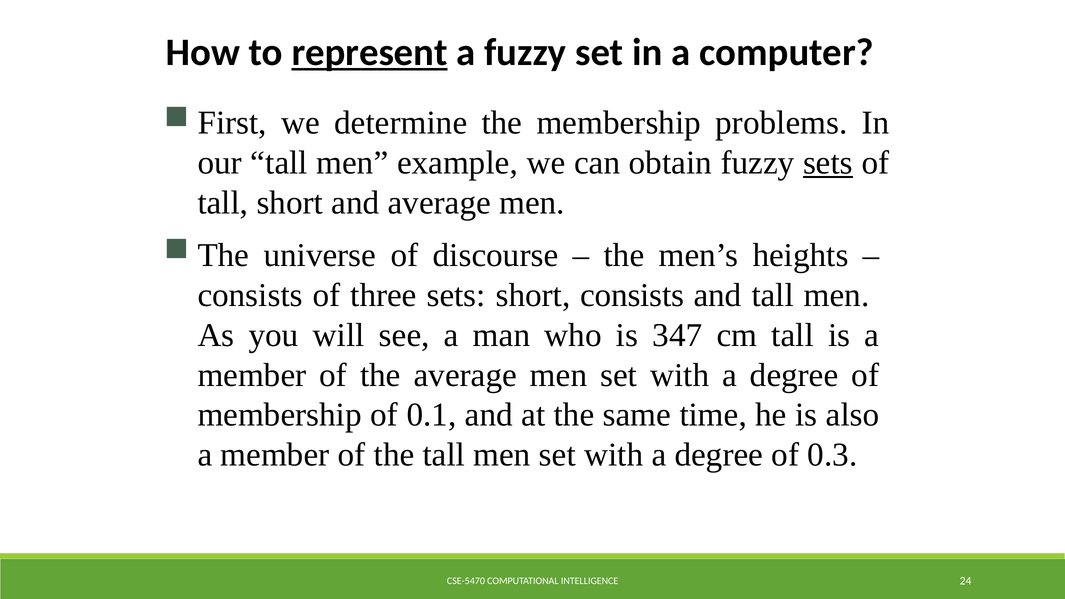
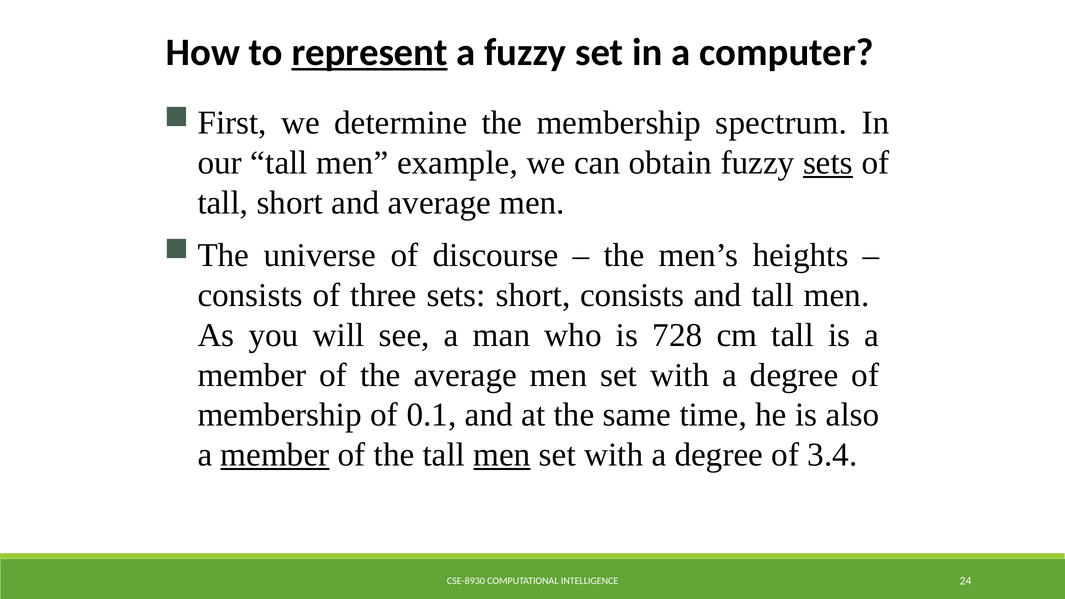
problems: problems -> spectrum (781, 123)
347: 347 -> 728 (677, 335)
member underline: none -> present (275, 455)
men underline: none -> present (502, 455)
0.3: 0.3 -> 3.4 (832, 455)
CSE-5470: CSE-5470 -> CSE-8930 (466, 581)
